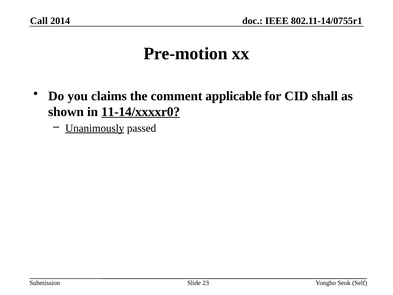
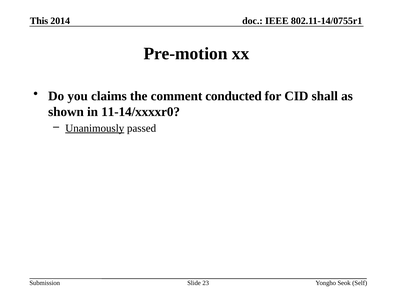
Call: Call -> This (39, 21)
applicable: applicable -> conducted (234, 96)
11-14/xxxxr0 underline: present -> none (141, 112)
